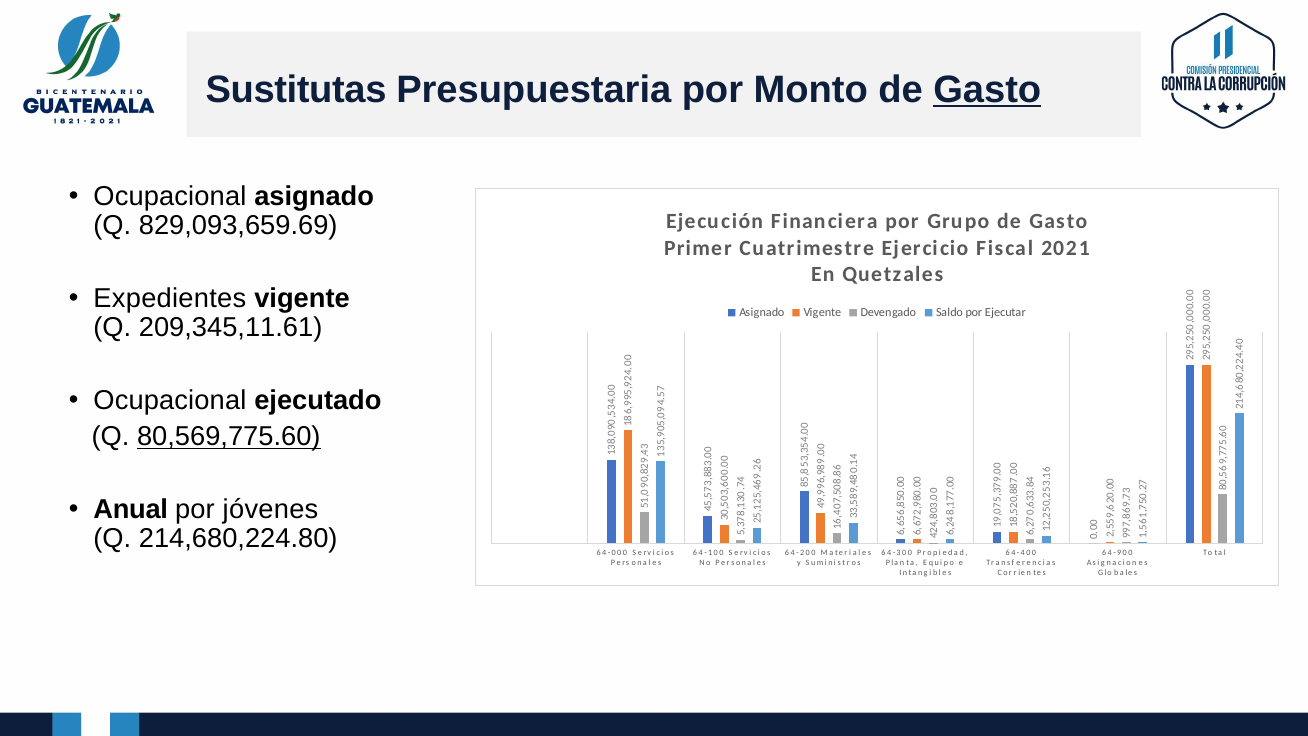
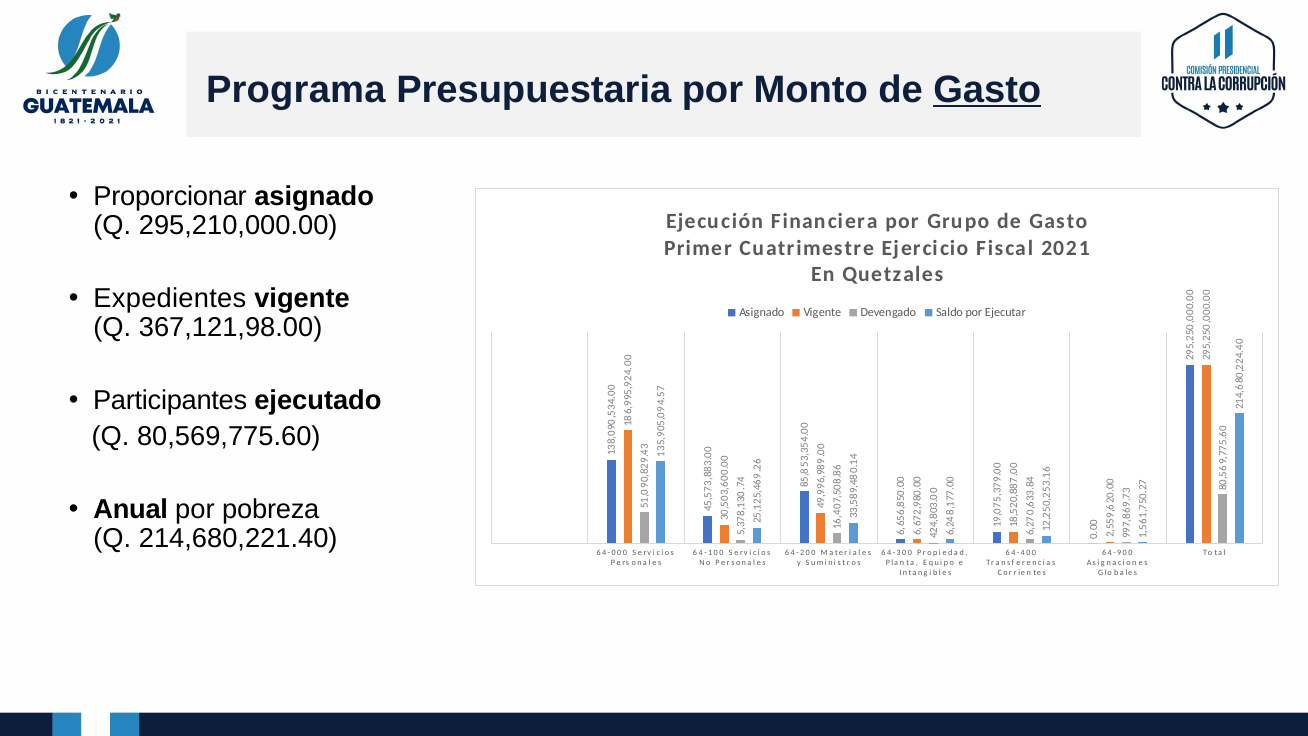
Sustitutas: Sustitutas -> Programa (296, 89)
Ocupacional: Ocupacional -> Proporcionar (170, 196)
829,093,659.69: 829,093,659.69 -> 295,210,000.00 (238, 226)
209,345,11.61: 209,345,11.61 -> 367,121,98.00 (231, 328)
Ocupacional: Ocupacional -> Participantes (170, 400)
80,569,775.60 underline: present -> none (229, 437)
jóvenes: jóvenes -> pobreza (271, 509)
214,680,224.80: 214,680,224.80 -> 214,680,221.40 (238, 539)
